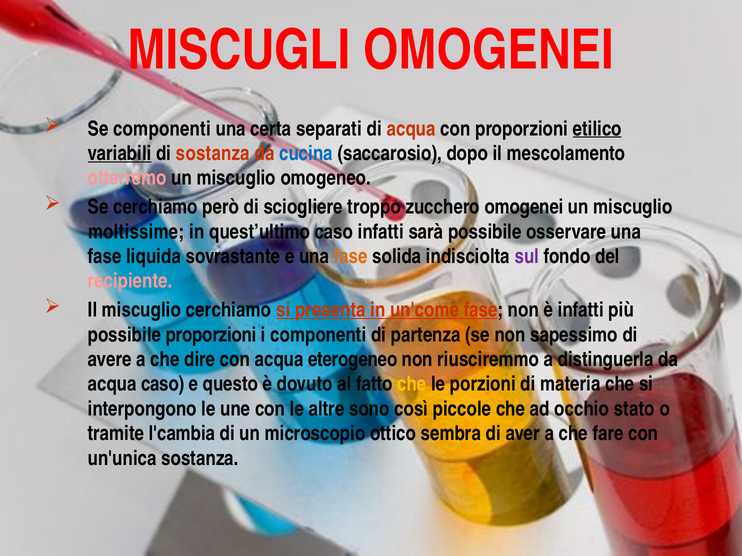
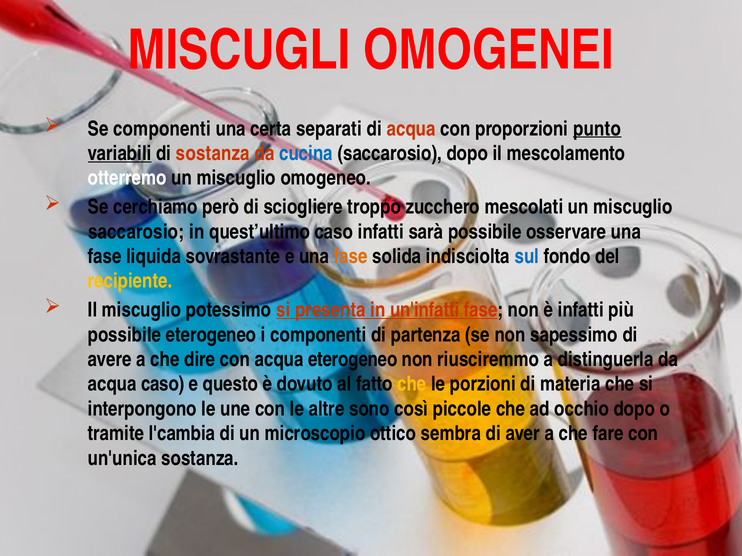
etilico: etilico -> punto (597, 129)
otterremo colour: pink -> white (127, 178)
zucchero omogenei: omogenei -> mescolati (524, 207)
moltissime: moltissime -> saccarosio (136, 232)
sul colour: purple -> blue (527, 257)
recipiente colour: pink -> yellow (130, 281)
miscuglio cerchiamo: cerchiamo -> potessimo (229, 310)
un'come: un'come -> un'infatti (425, 310)
possibile proporzioni: proporzioni -> eterogeneo (211, 335)
occhio stato: stato -> dopo (634, 409)
